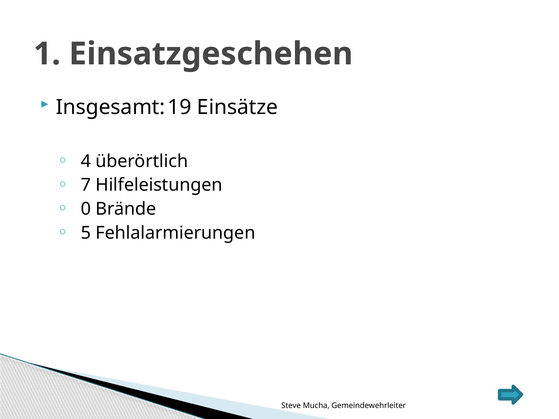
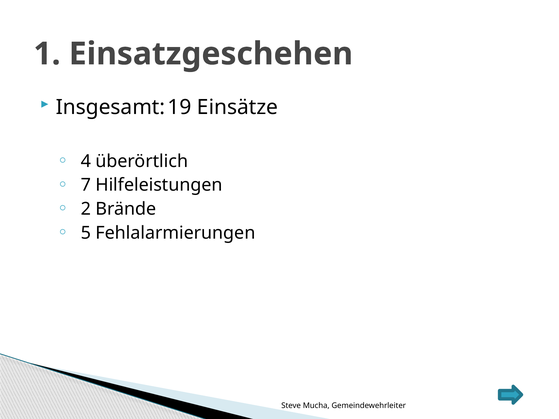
0: 0 -> 2 (86, 209)
